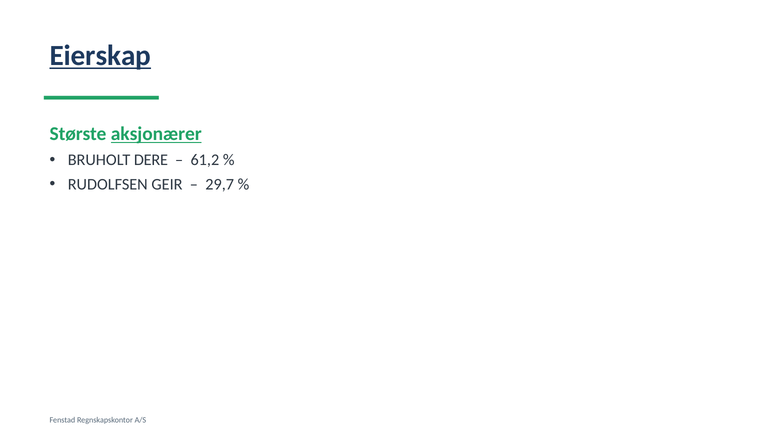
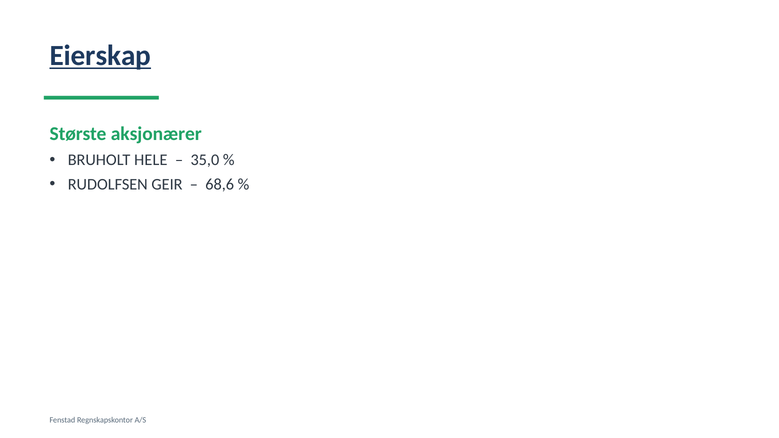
aksjonærer underline: present -> none (156, 134)
DERE: DERE -> HELE (151, 160)
61,2: 61,2 -> 35,0 (205, 160)
29,7: 29,7 -> 68,6 (220, 185)
